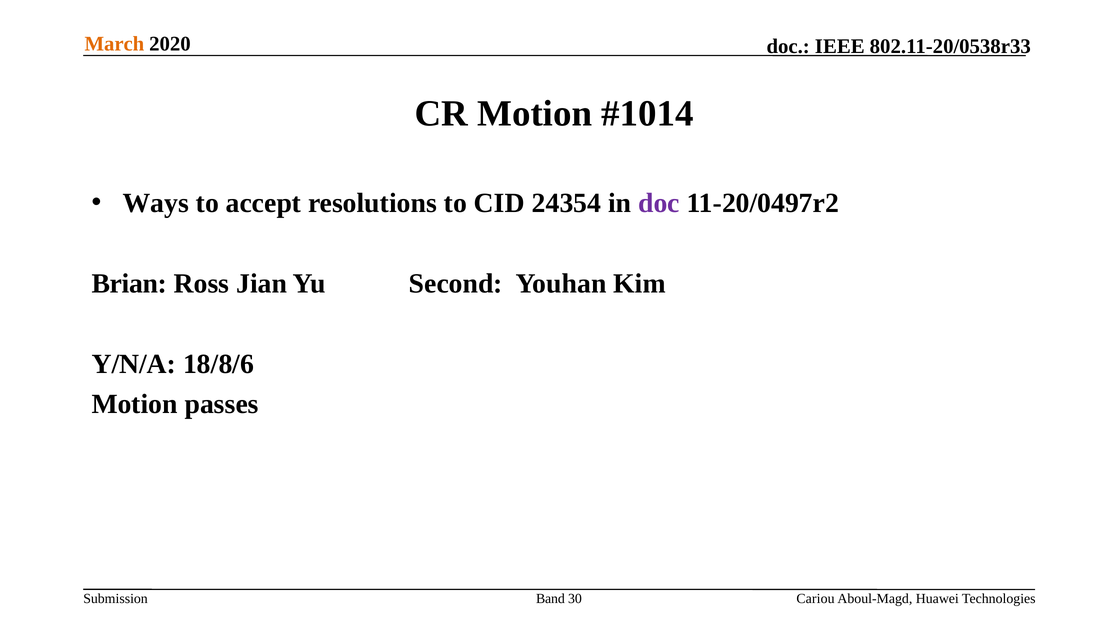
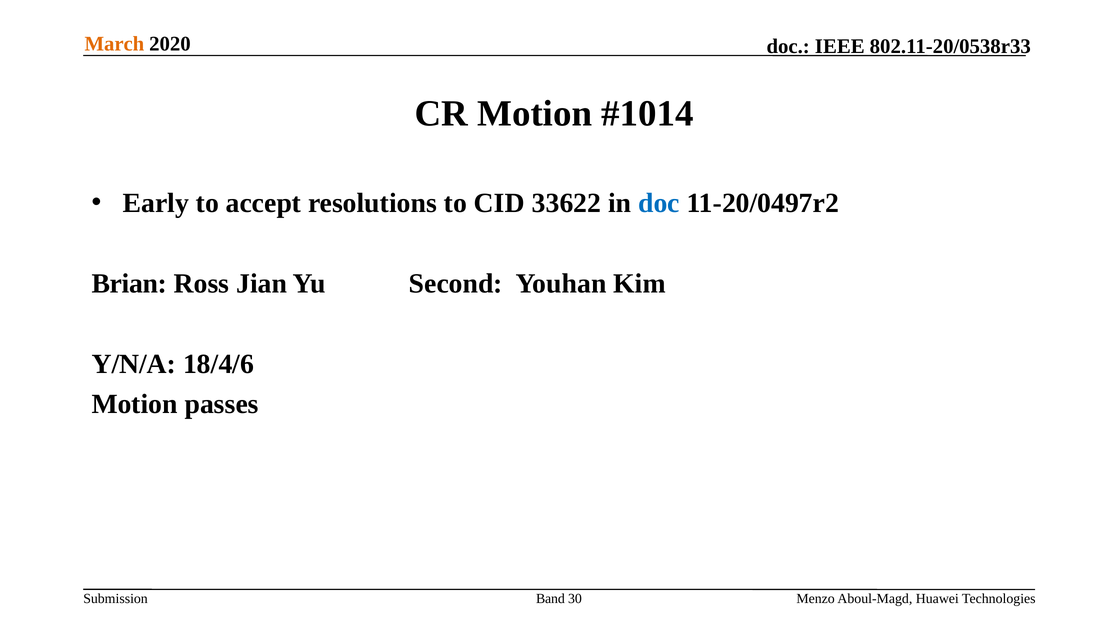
Ways: Ways -> Early (156, 203)
24354: 24354 -> 33622 (567, 203)
doc colour: purple -> blue (659, 203)
18/8/6: 18/8/6 -> 18/4/6 (219, 364)
Cariou: Cariou -> Menzo (816, 598)
